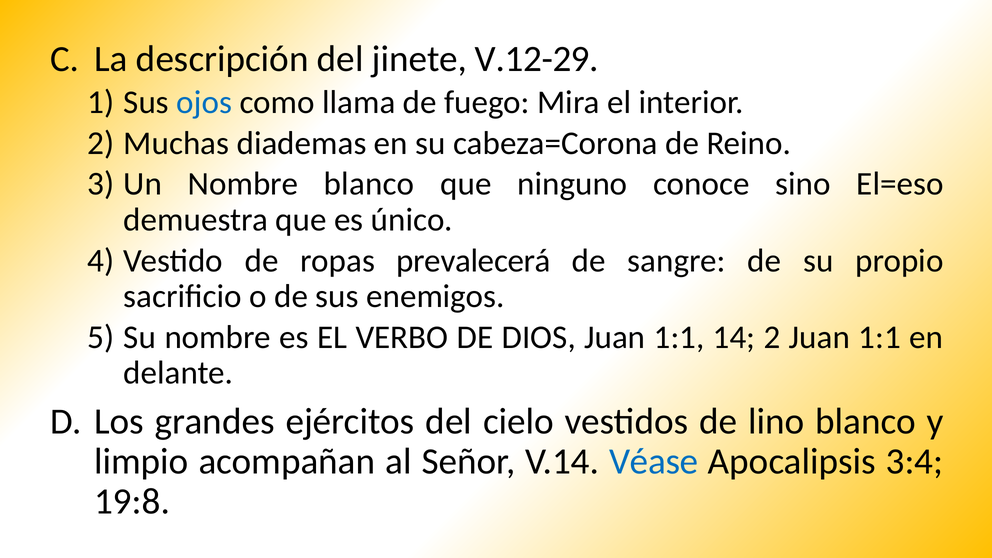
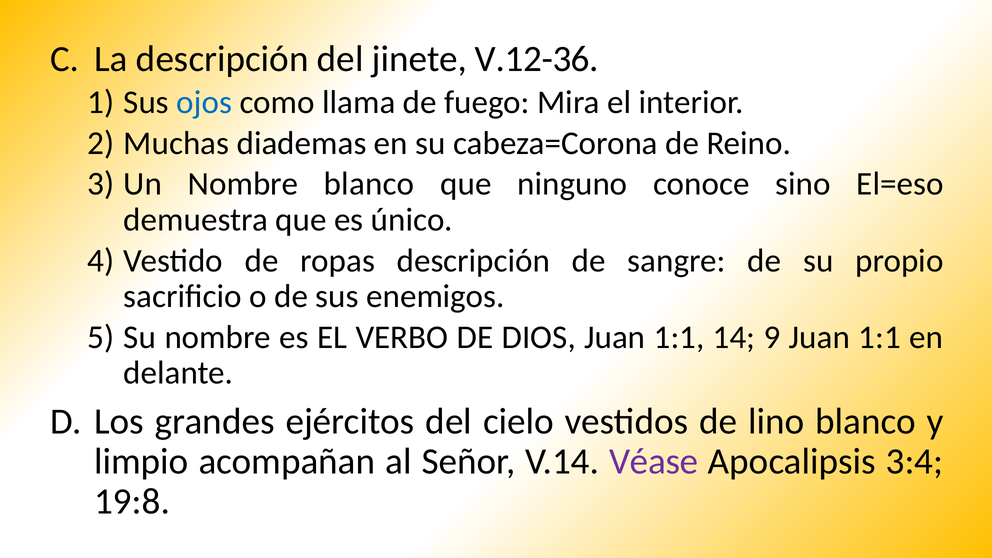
V.12-29: V.12-29 -> V.12-36 (537, 59)
ropas prevalecerá: prevalecerá -> descripción (473, 261)
14 2: 2 -> 9 (772, 337)
Véase colour: blue -> purple (654, 462)
